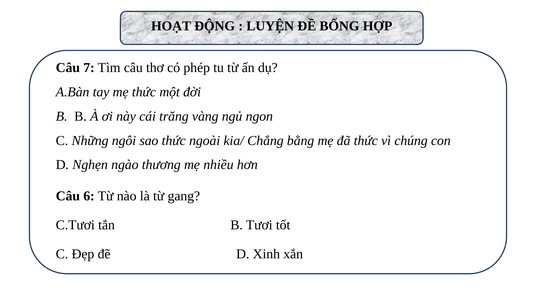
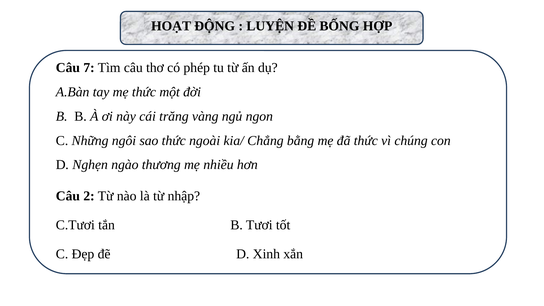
6: 6 -> 2 (89, 196)
gang: gang -> nhập (184, 196)
